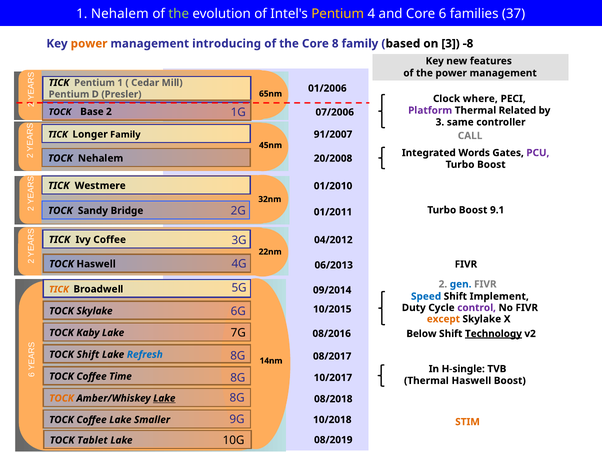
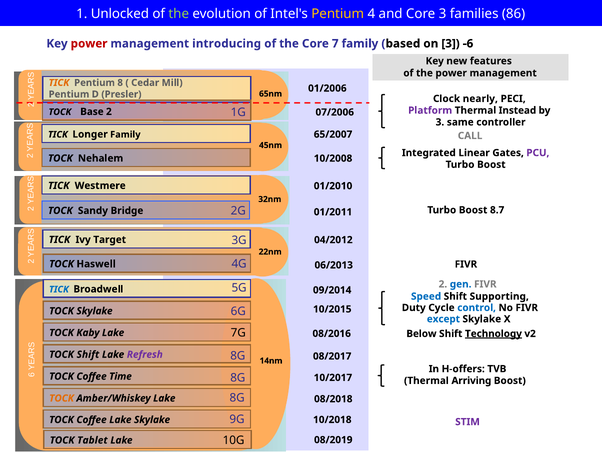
1 Nehalem: Nehalem -> Unlocked (120, 14)
Core 6: 6 -> 3 (443, 14)
37: 37 -> 86 (514, 14)
power colour: orange -> red (89, 44)
8: 8 -> 7 (335, 44)
-8: -8 -> -6 (468, 44)
TICK colour: black -> orange (59, 83)
Pentium 1: 1 -> 8 (120, 83)
where: where -> nearly (480, 99)
Related: Related -> Instead (517, 110)
91/2007: 91/2007 -> 65/2007 (333, 134)
Words: Words -> Linear (474, 153)
20/2008: 20/2008 -> 10/2008 (333, 158)
9.1: 9.1 -> 8.7 (497, 210)
Ivy Coffee: Coffee -> Target (110, 239)
TICK colour: orange -> blue (59, 289)
Implement: Implement -> Supporting (499, 296)
control colour: purple -> blue (477, 307)
except colour: orange -> blue (443, 319)
Refresh colour: blue -> purple (145, 354)
H-single: H-single -> H-offers (463, 369)
Thermal Haswell: Haswell -> Arriving (471, 380)
Lake underline: present -> none (164, 398)
Lake Smaller: Smaller -> Skylake (152, 419)
STIM colour: orange -> purple (467, 421)
